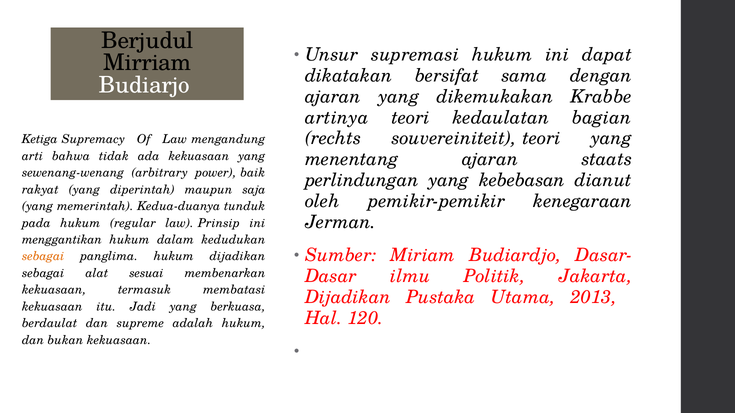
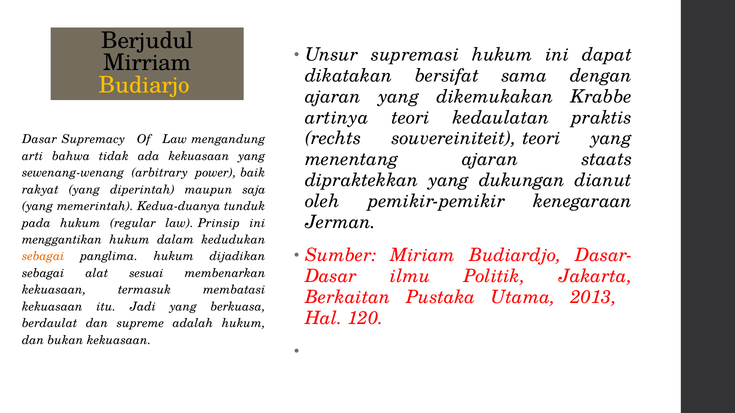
Budiarjo colour: white -> yellow (144, 85)
bagian: bagian -> praktis (602, 118)
Ketiga: Ketiga -> Dasar (40, 140)
perlindungan: perlindungan -> dipraktekkan (362, 180)
kebebasan: kebebasan -> dukungan (522, 180)
Dijadikan: Dijadikan -> Berkaitan (348, 297)
